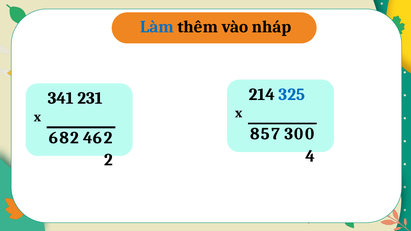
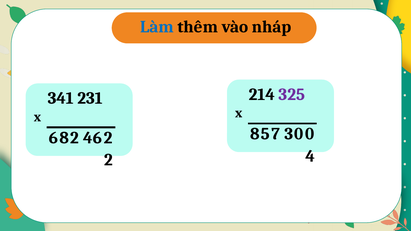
325 colour: blue -> purple (292, 95)
